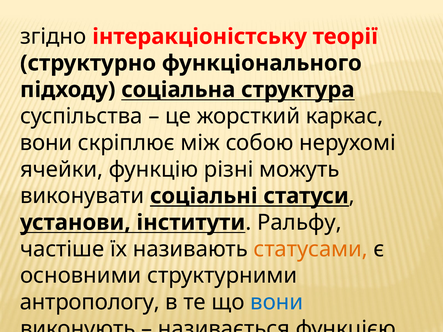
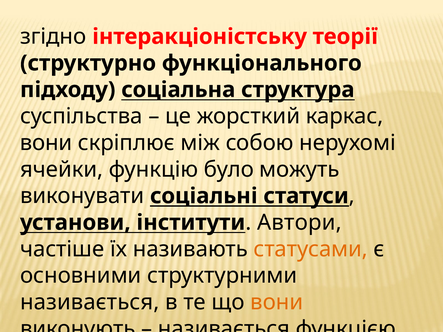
різні: різні -> було (229, 170)
Ральфу: Ральфу -> Автори (299, 223)
антропологу: антропологу -> називається (90, 302)
вони colour: blue -> orange (277, 302)
